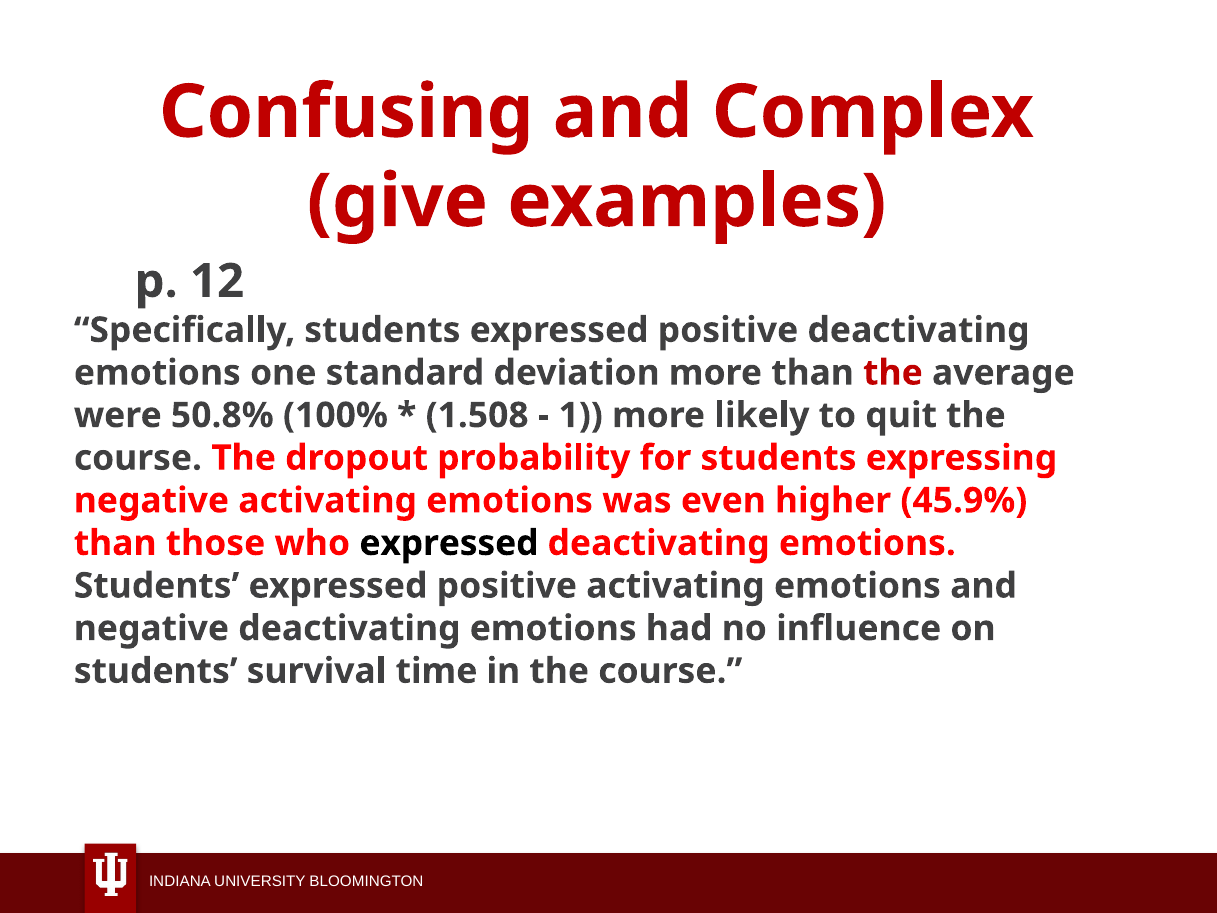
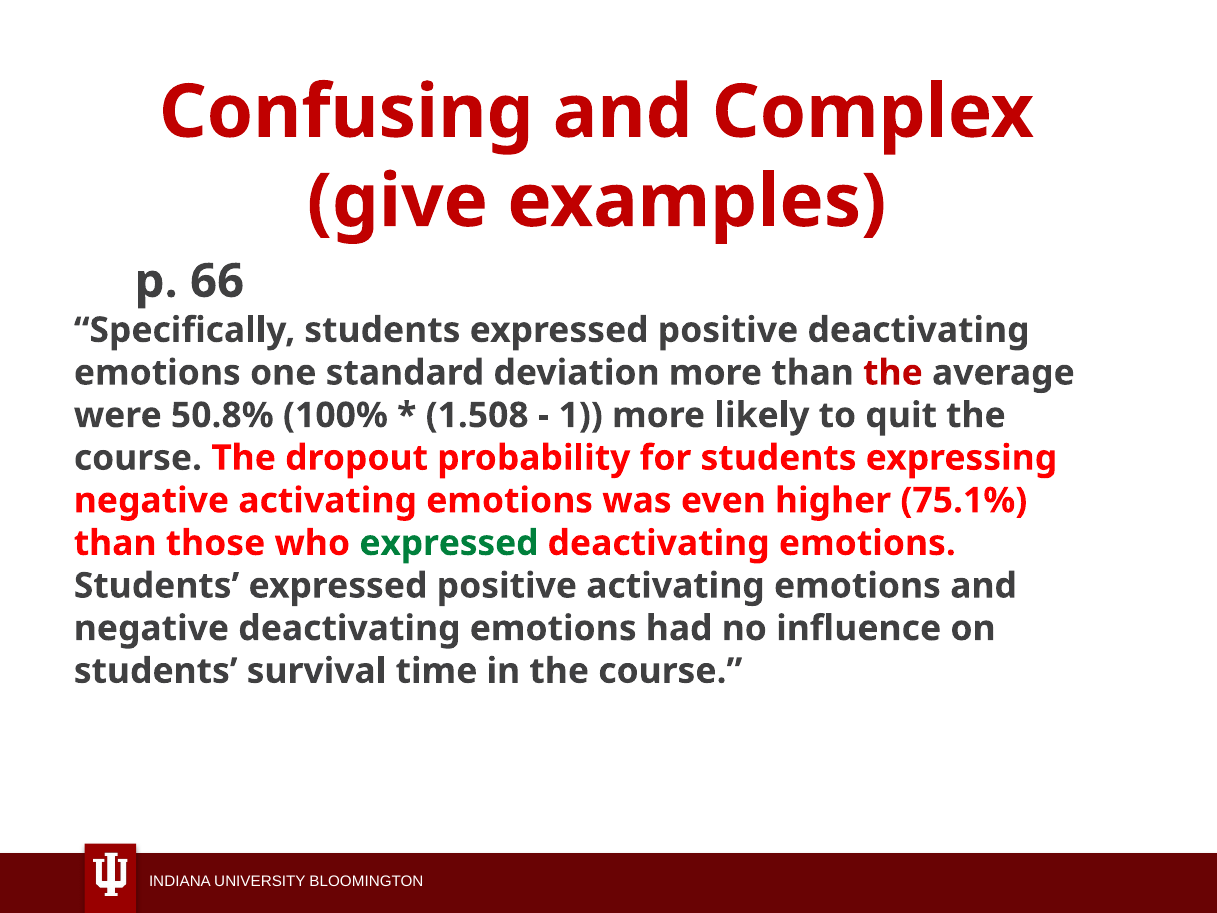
12: 12 -> 66 (217, 281)
45.9%: 45.9% -> 75.1% (964, 500)
expressed colour: black -> green (449, 543)
